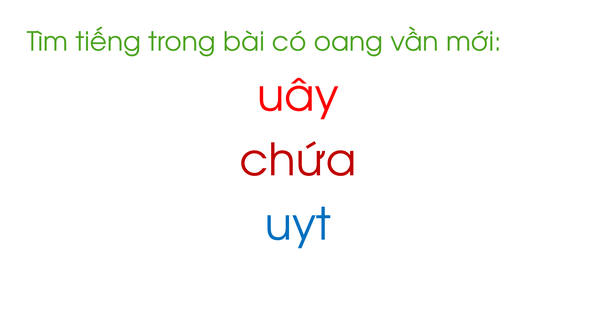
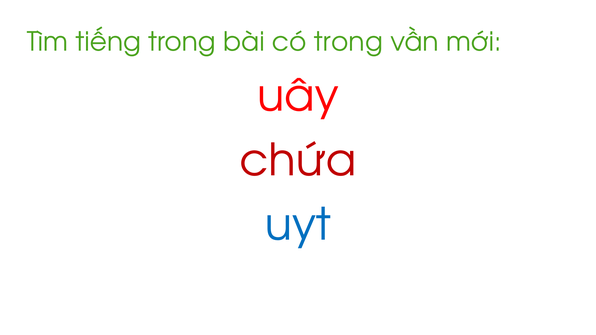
có oang: oang -> trong (348, 42)
